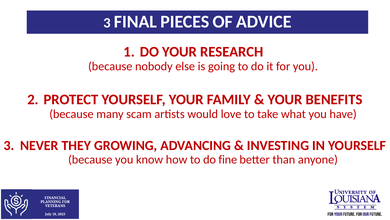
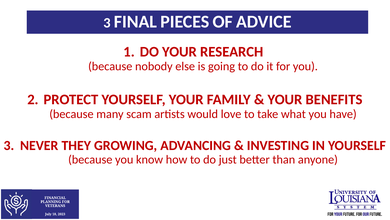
fine: fine -> just (228, 159)
